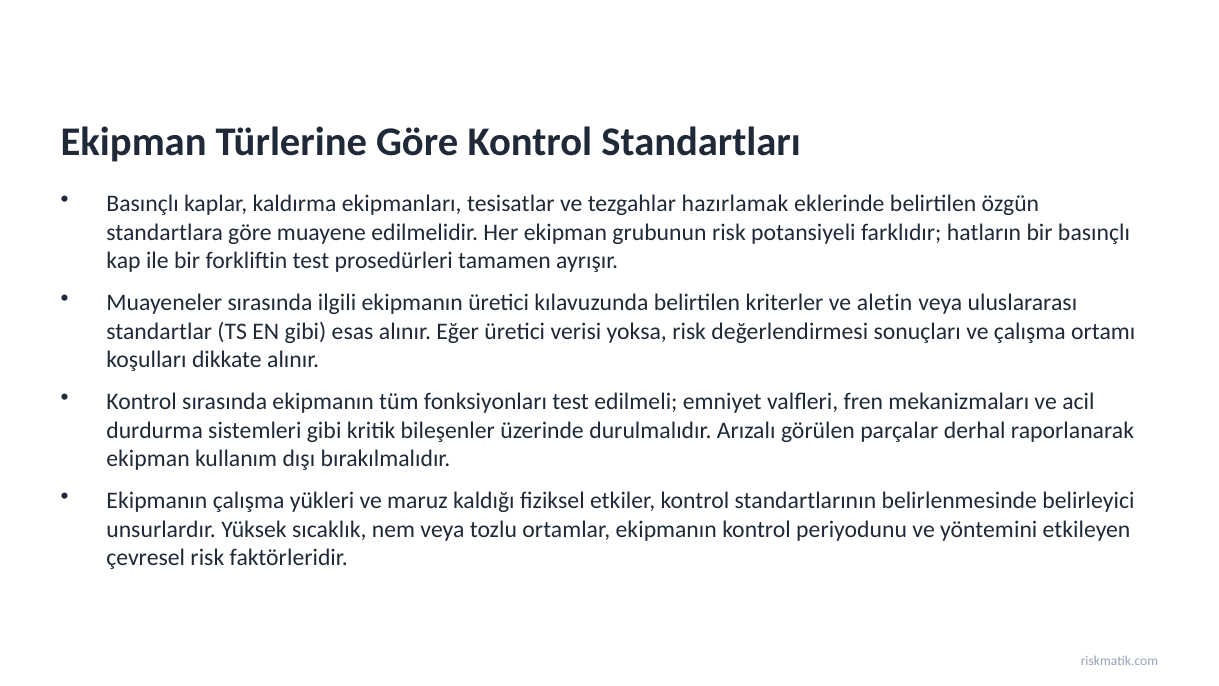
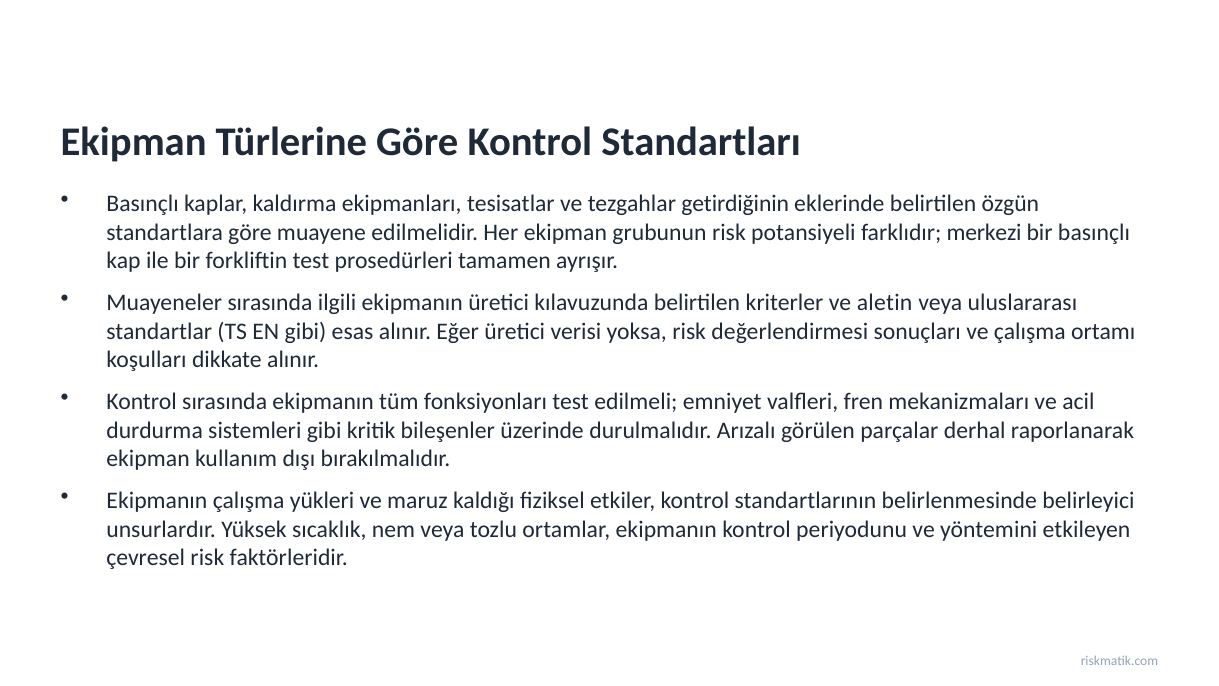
hazırlamak: hazırlamak -> getirdiğinin (735, 204)
hatların: hatların -> merkezi (984, 232)
